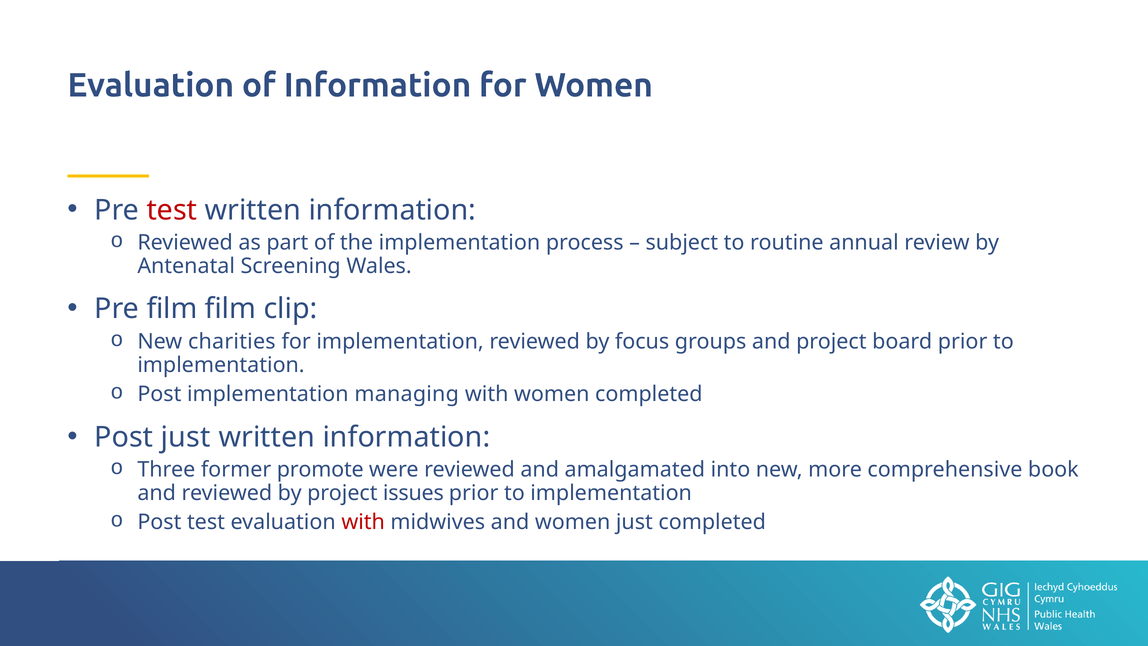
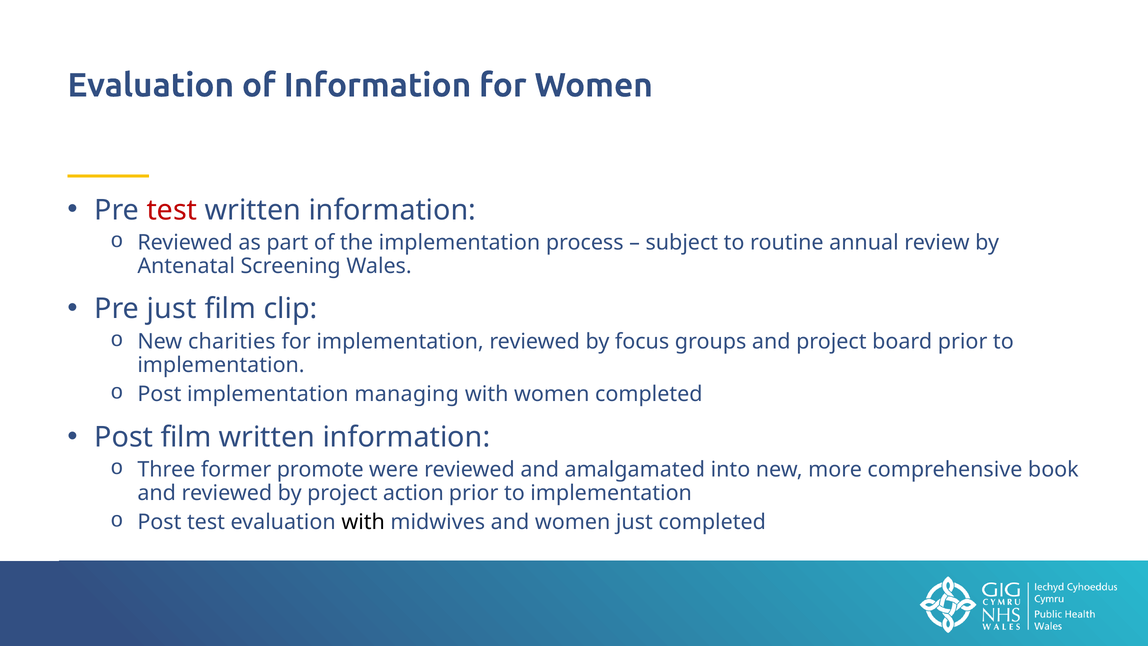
Pre film: film -> just (172, 309)
Post just: just -> film (186, 437)
issues: issues -> action (413, 493)
with colour: red -> black (363, 522)
